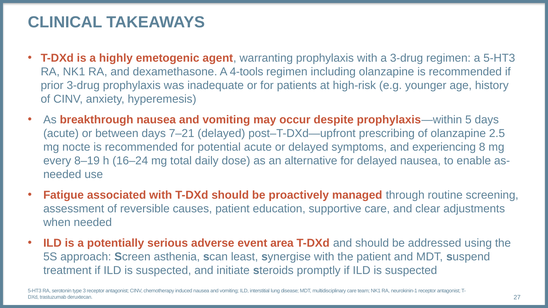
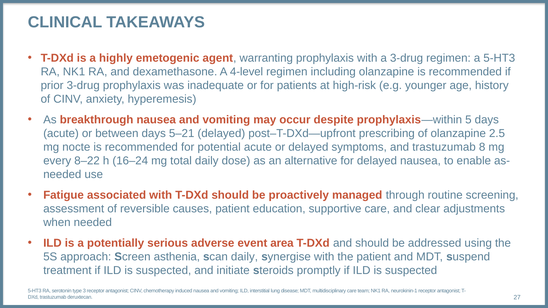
4-tools: 4-tools -> 4-level (247, 72)
7–21: 7–21 -> 5–21 (182, 134)
and experiencing: experiencing -> trastuzumab (444, 147)
8–19: 8–19 -> 8–22 (87, 161)
scan least: least -> daily (244, 257)
